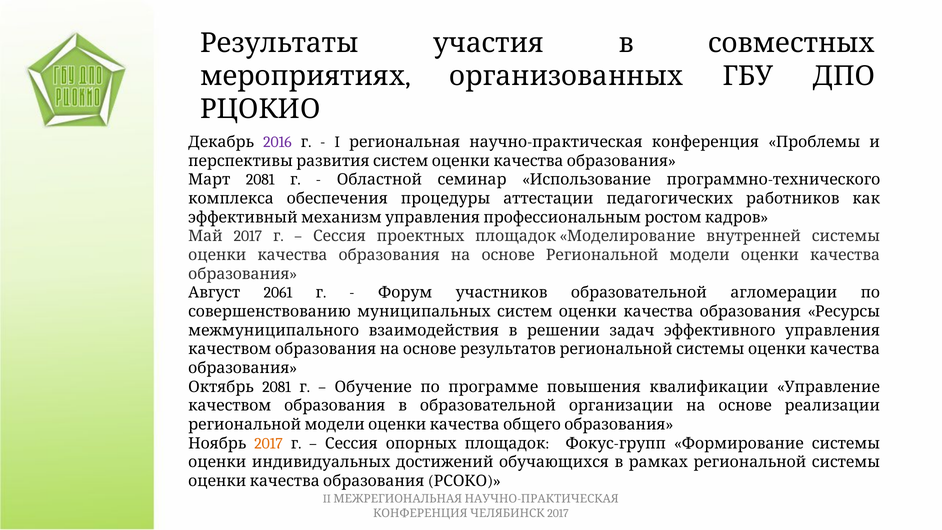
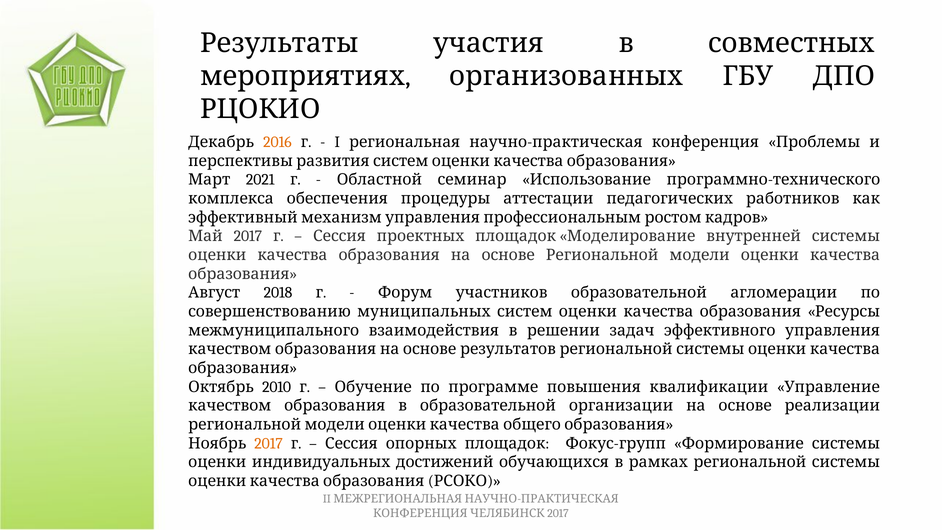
2016 colour: purple -> orange (277, 142)
2081: 2081 -> 2021 (260, 180)
2061: 2061 -> 2018 (278, 293)
2081: 2081 -> 2010 (277, 387)
